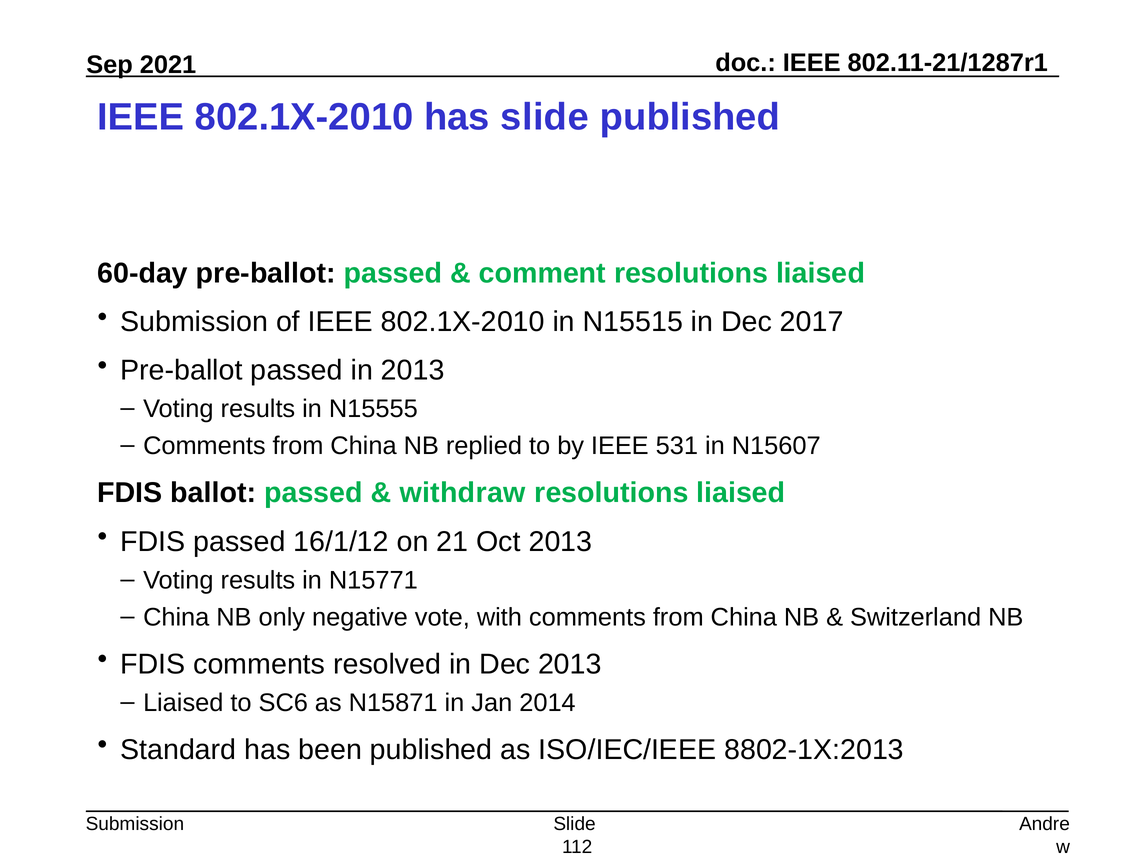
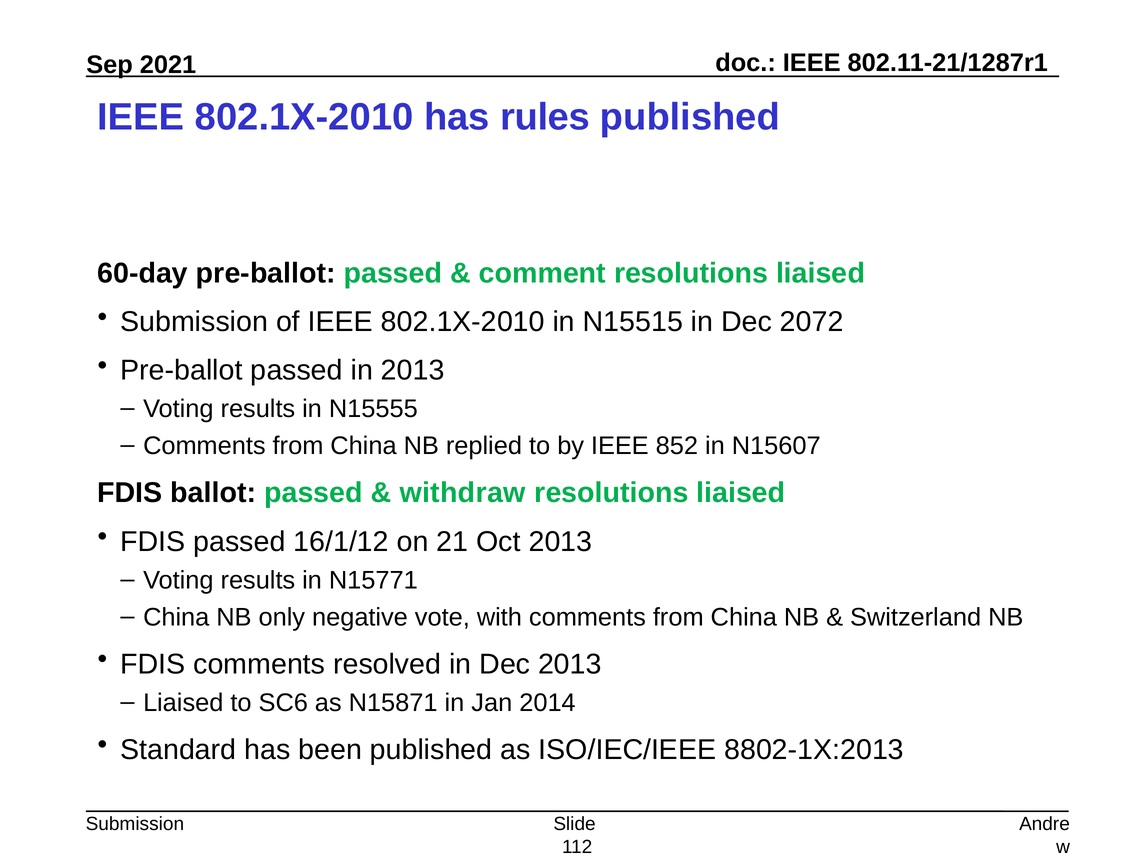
has slide: slide -> rules (545, 117)
2017: 2017 -> 2072 (812, 322)
531: 531 -> 852 (677, 446)
